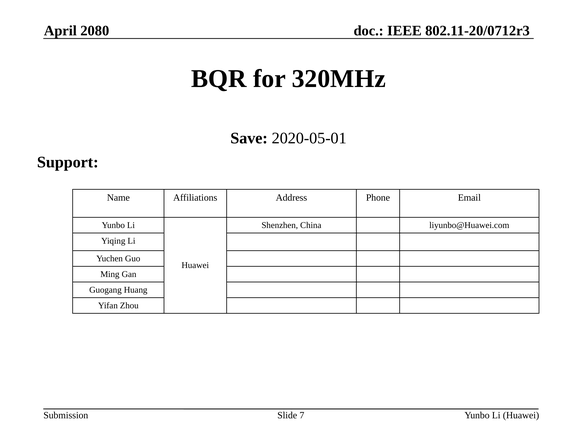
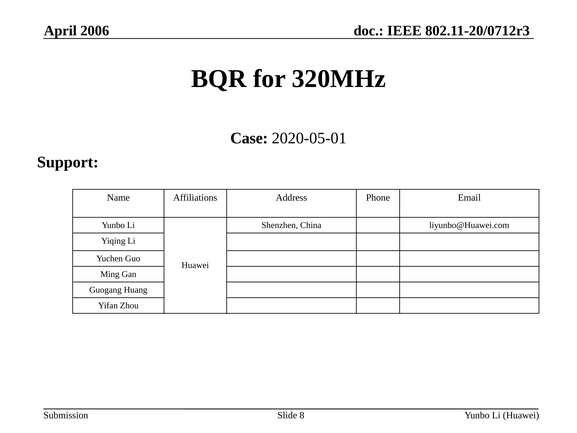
2080: 2080 -> 2006 (95, 31)
Save: Save -> Case (249, 138)
7: 7 -> 8 (302, 415)
